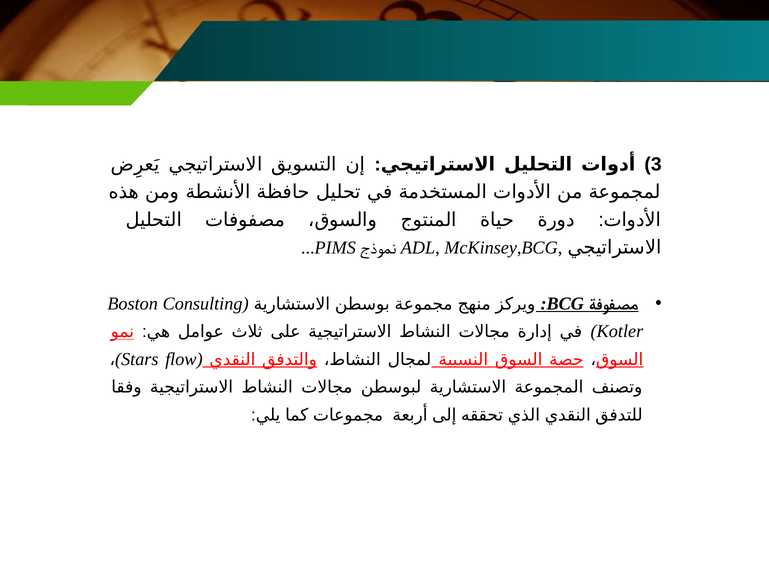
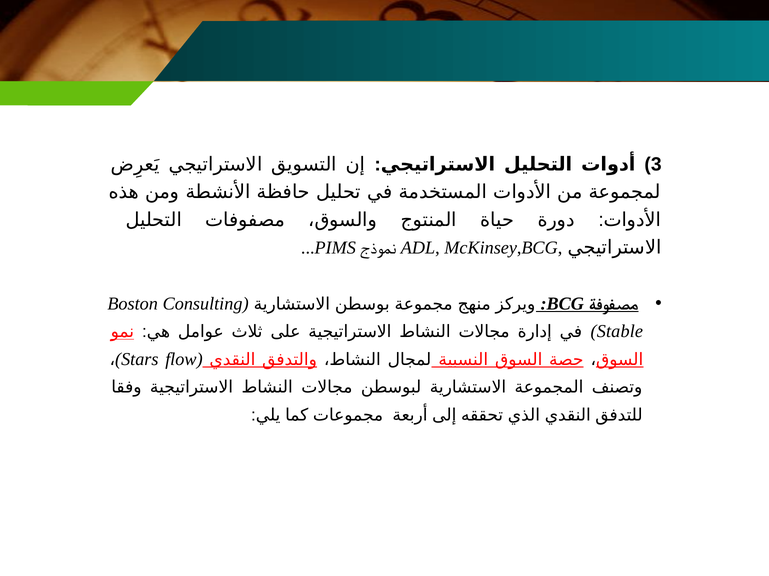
Kotler: Kotler -> Stable (620, 332)
